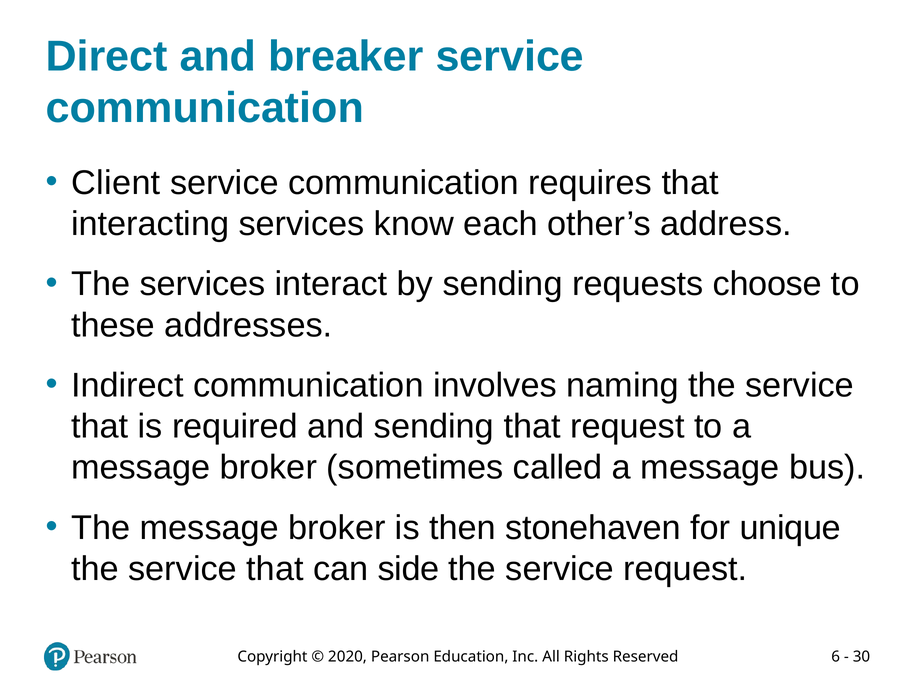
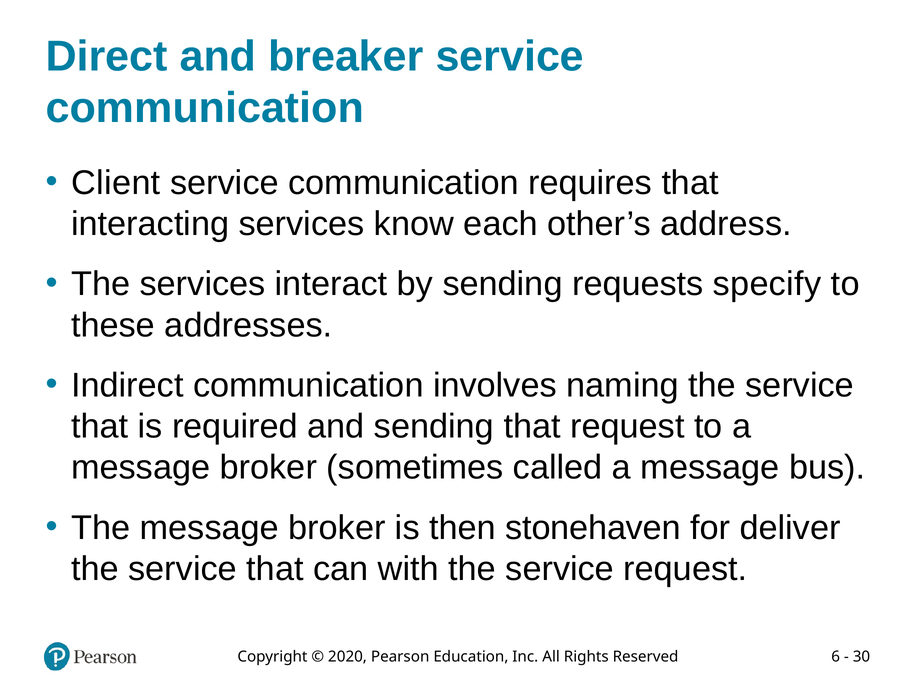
choose: choose -> specify (767, 284)
unique: unique -> deliver (790, 528)
side: side -> with (408, 569)
